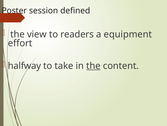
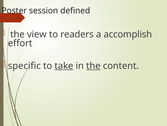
equipment: equipment -> accomplish (128, 34)
halfway: halfway -> specific (24, 65)
take underline: none -> present (64, 65)
